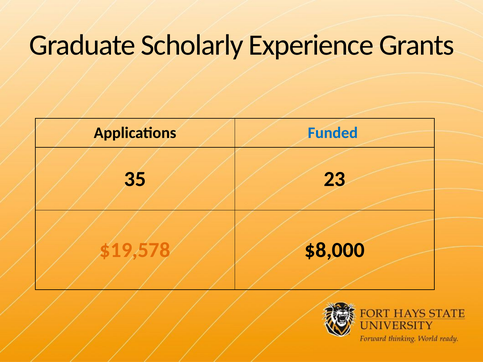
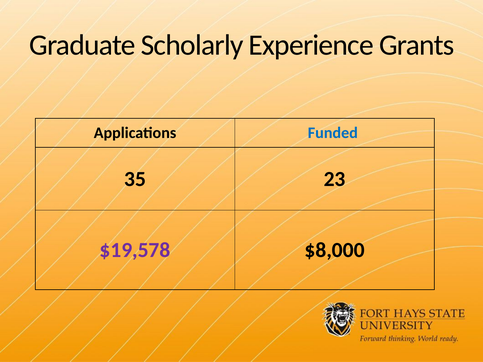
$19,578 colour: orange -> purple (135, 250)
